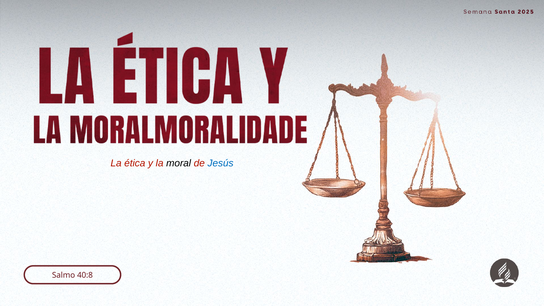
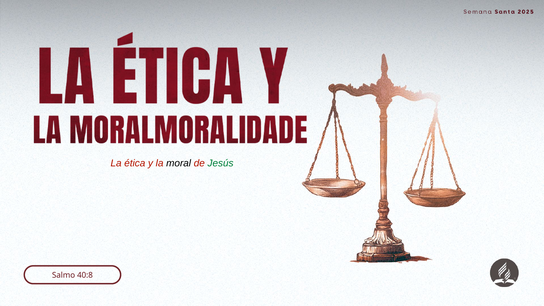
Jesús colour: blue -> green (221, 163)
